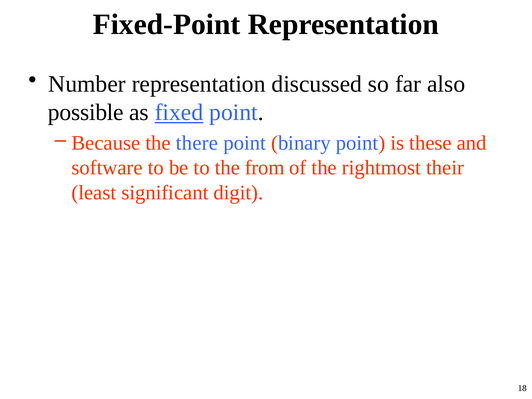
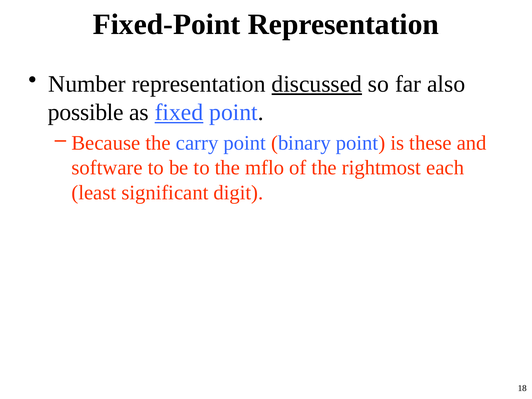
discussed underline: none -> present (317, 84)
there: there -> carry (197, 143)
from: from -> mflo (265, 168)
their: their -> each (445, 168)
